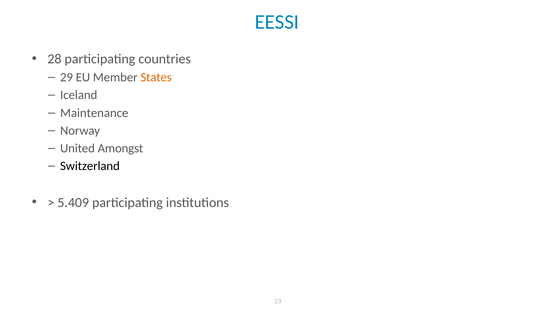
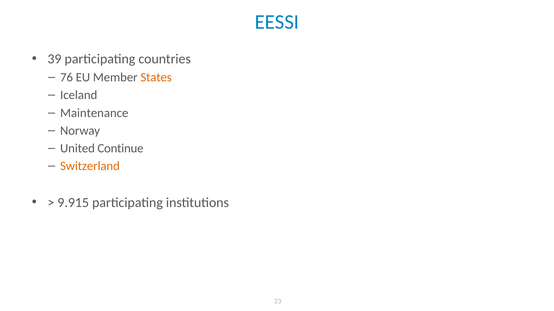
28: 28 -> 39 (54, 59)
29: 29 -> 76 (67, 78)
Amongst: Amongst -> Continue (120, 149)
Switzerland colour: black -> orange (90, 166)
5.409: 5.409 -> 9.915 (73, 203)
